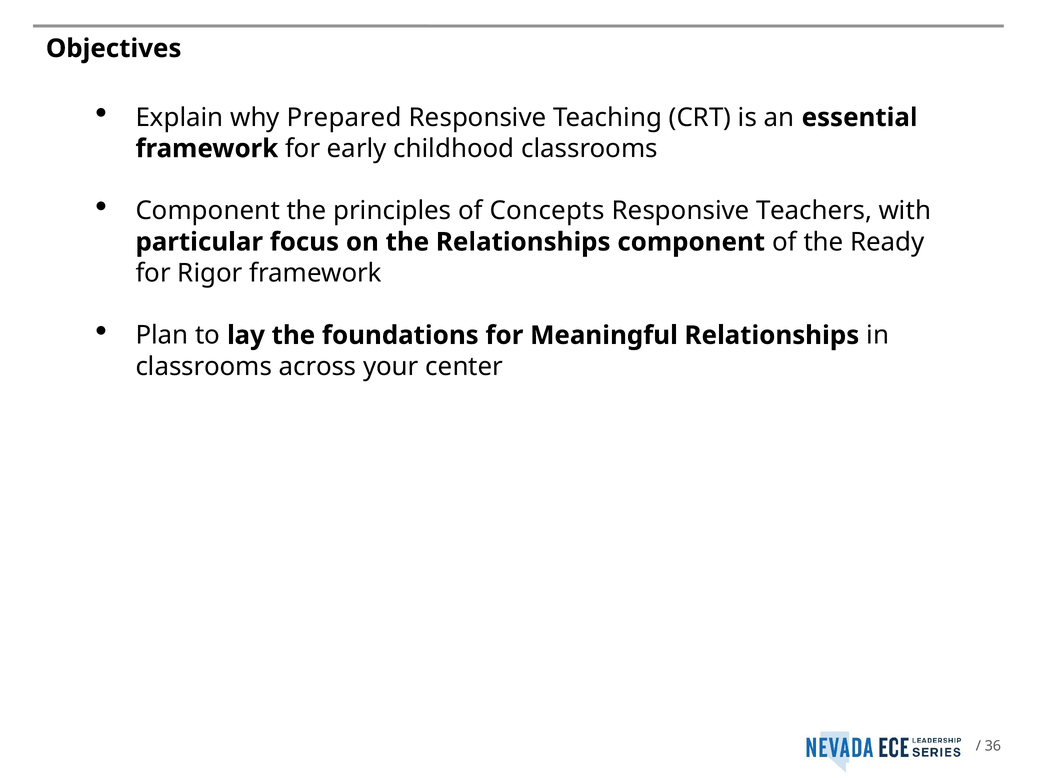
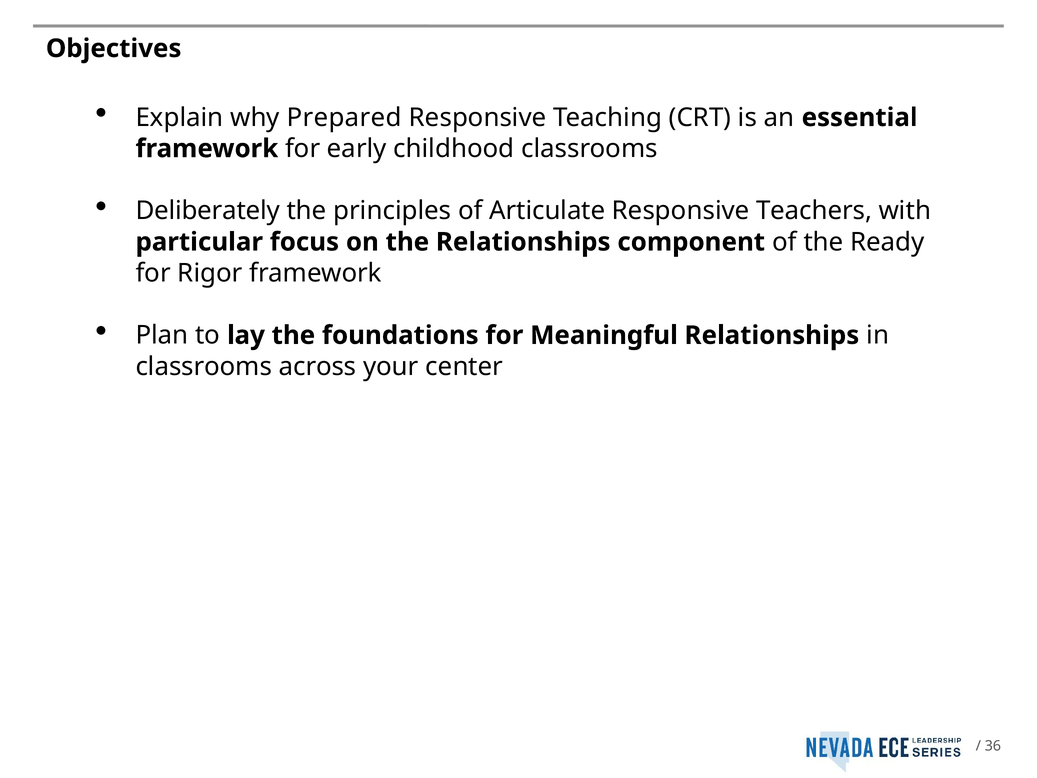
Component: Component -> Deliberately (208, 211)
Concepts: Concepts -> Articulate (547, 211)
